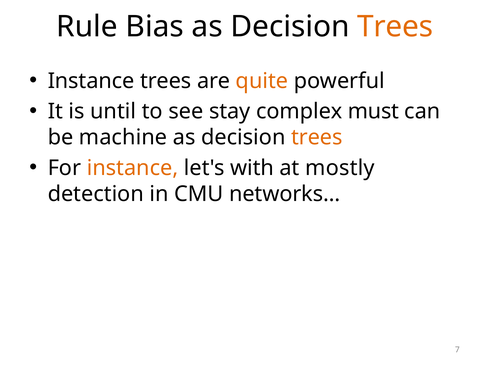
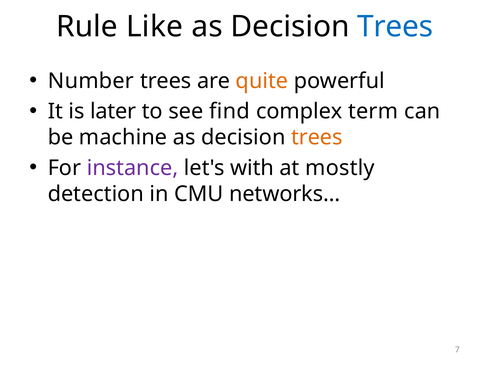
Bias: Bias -> Like (155, 27)
Trees colour: orange -> blue (395, 27)
Instance: Instance -> Number (91, 81)
until: until -> later (113, 111)
stay: stay -> find (230, 111)
must: must -> term (373, 111)
instance colour: orange -> purple (132, 168)
